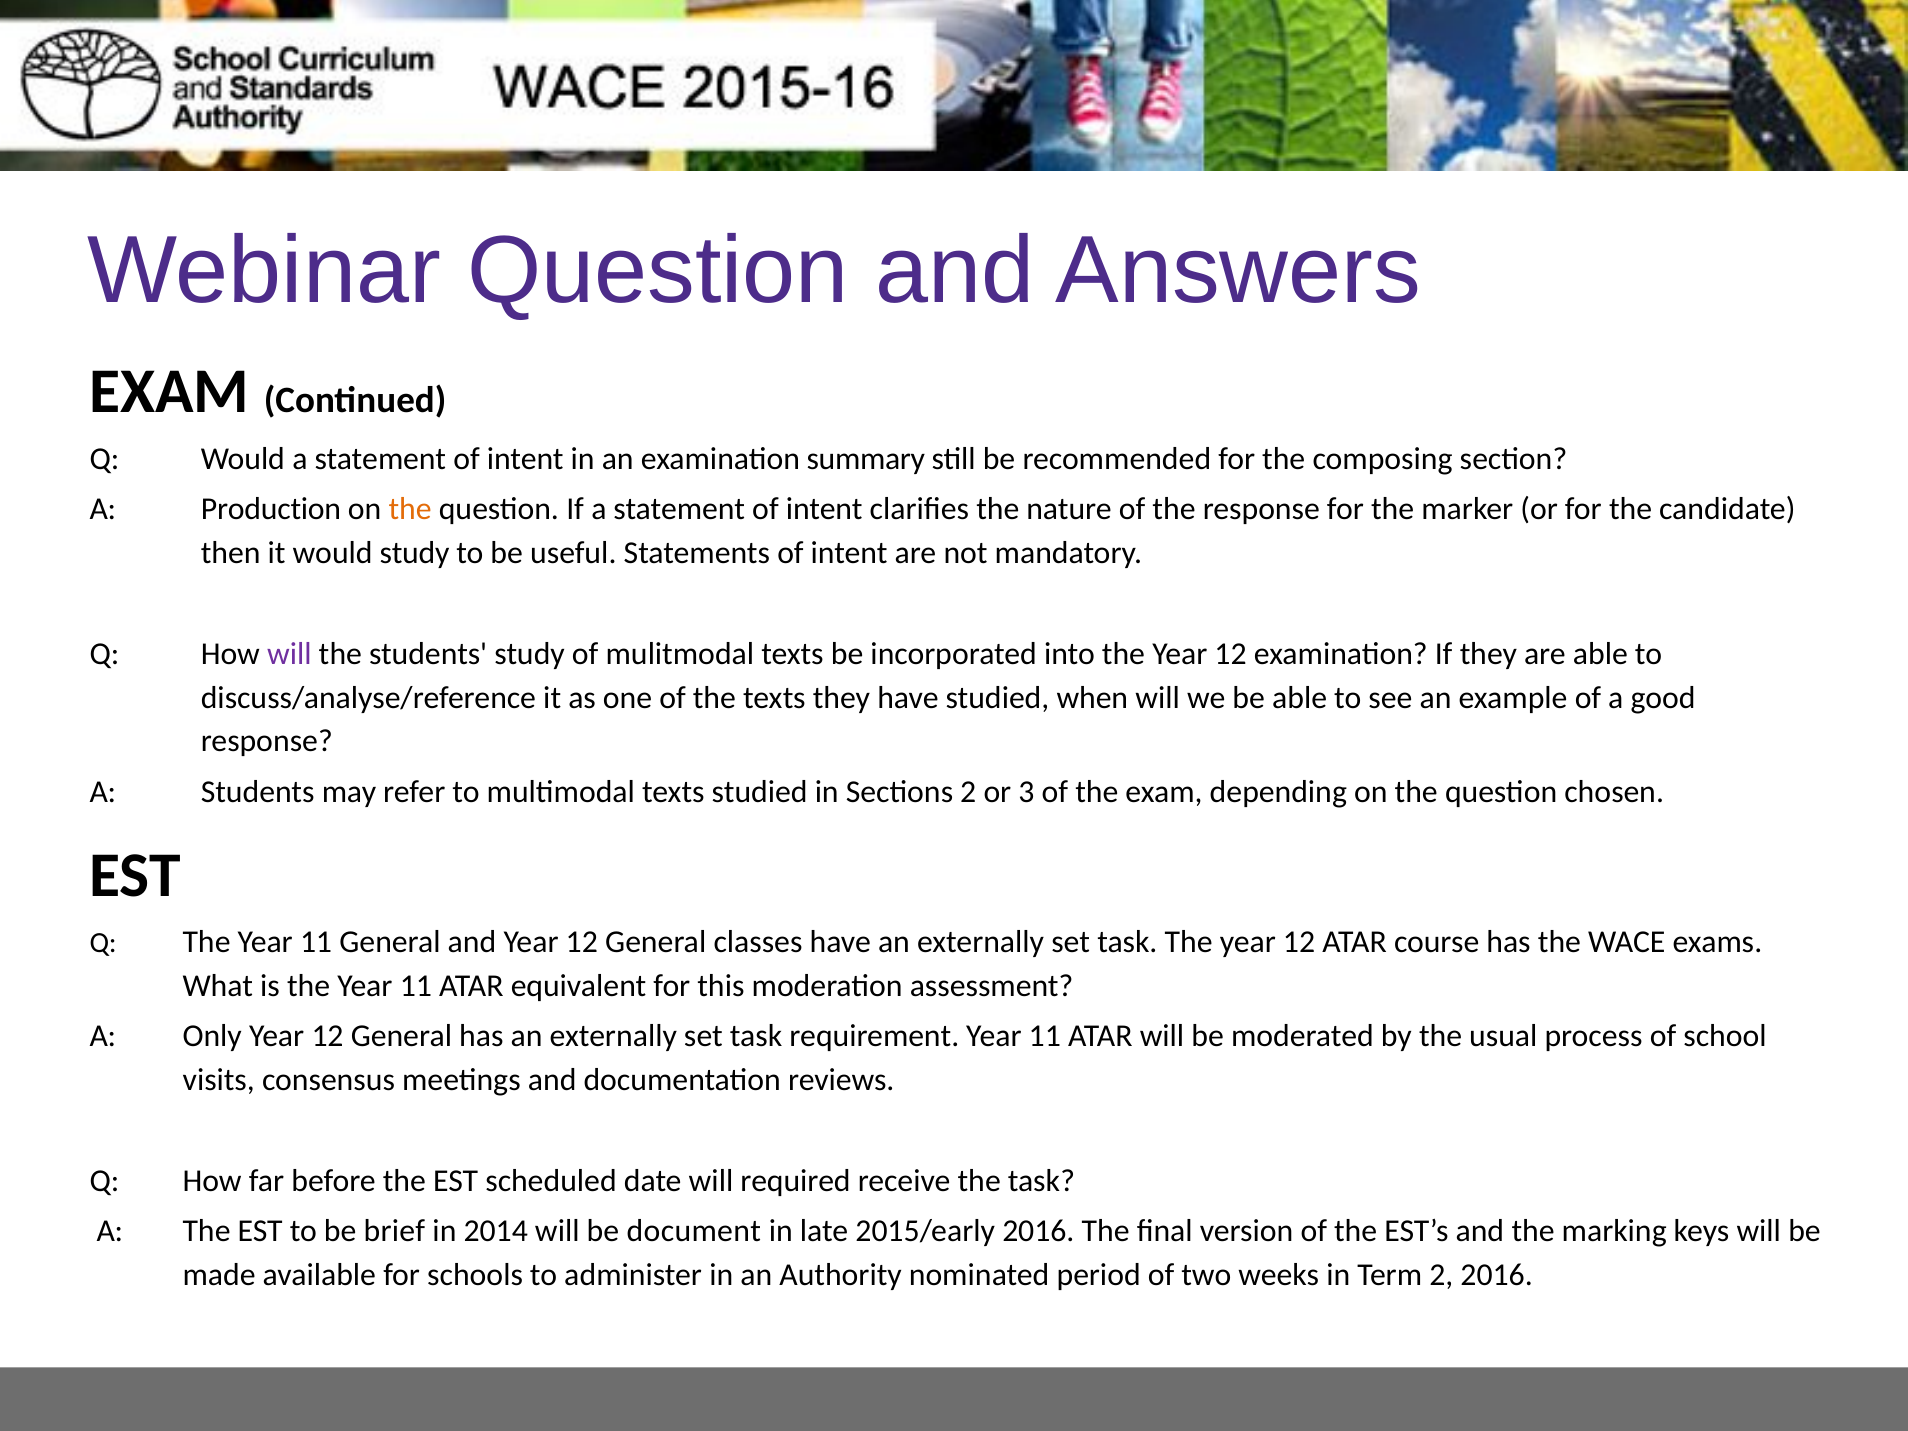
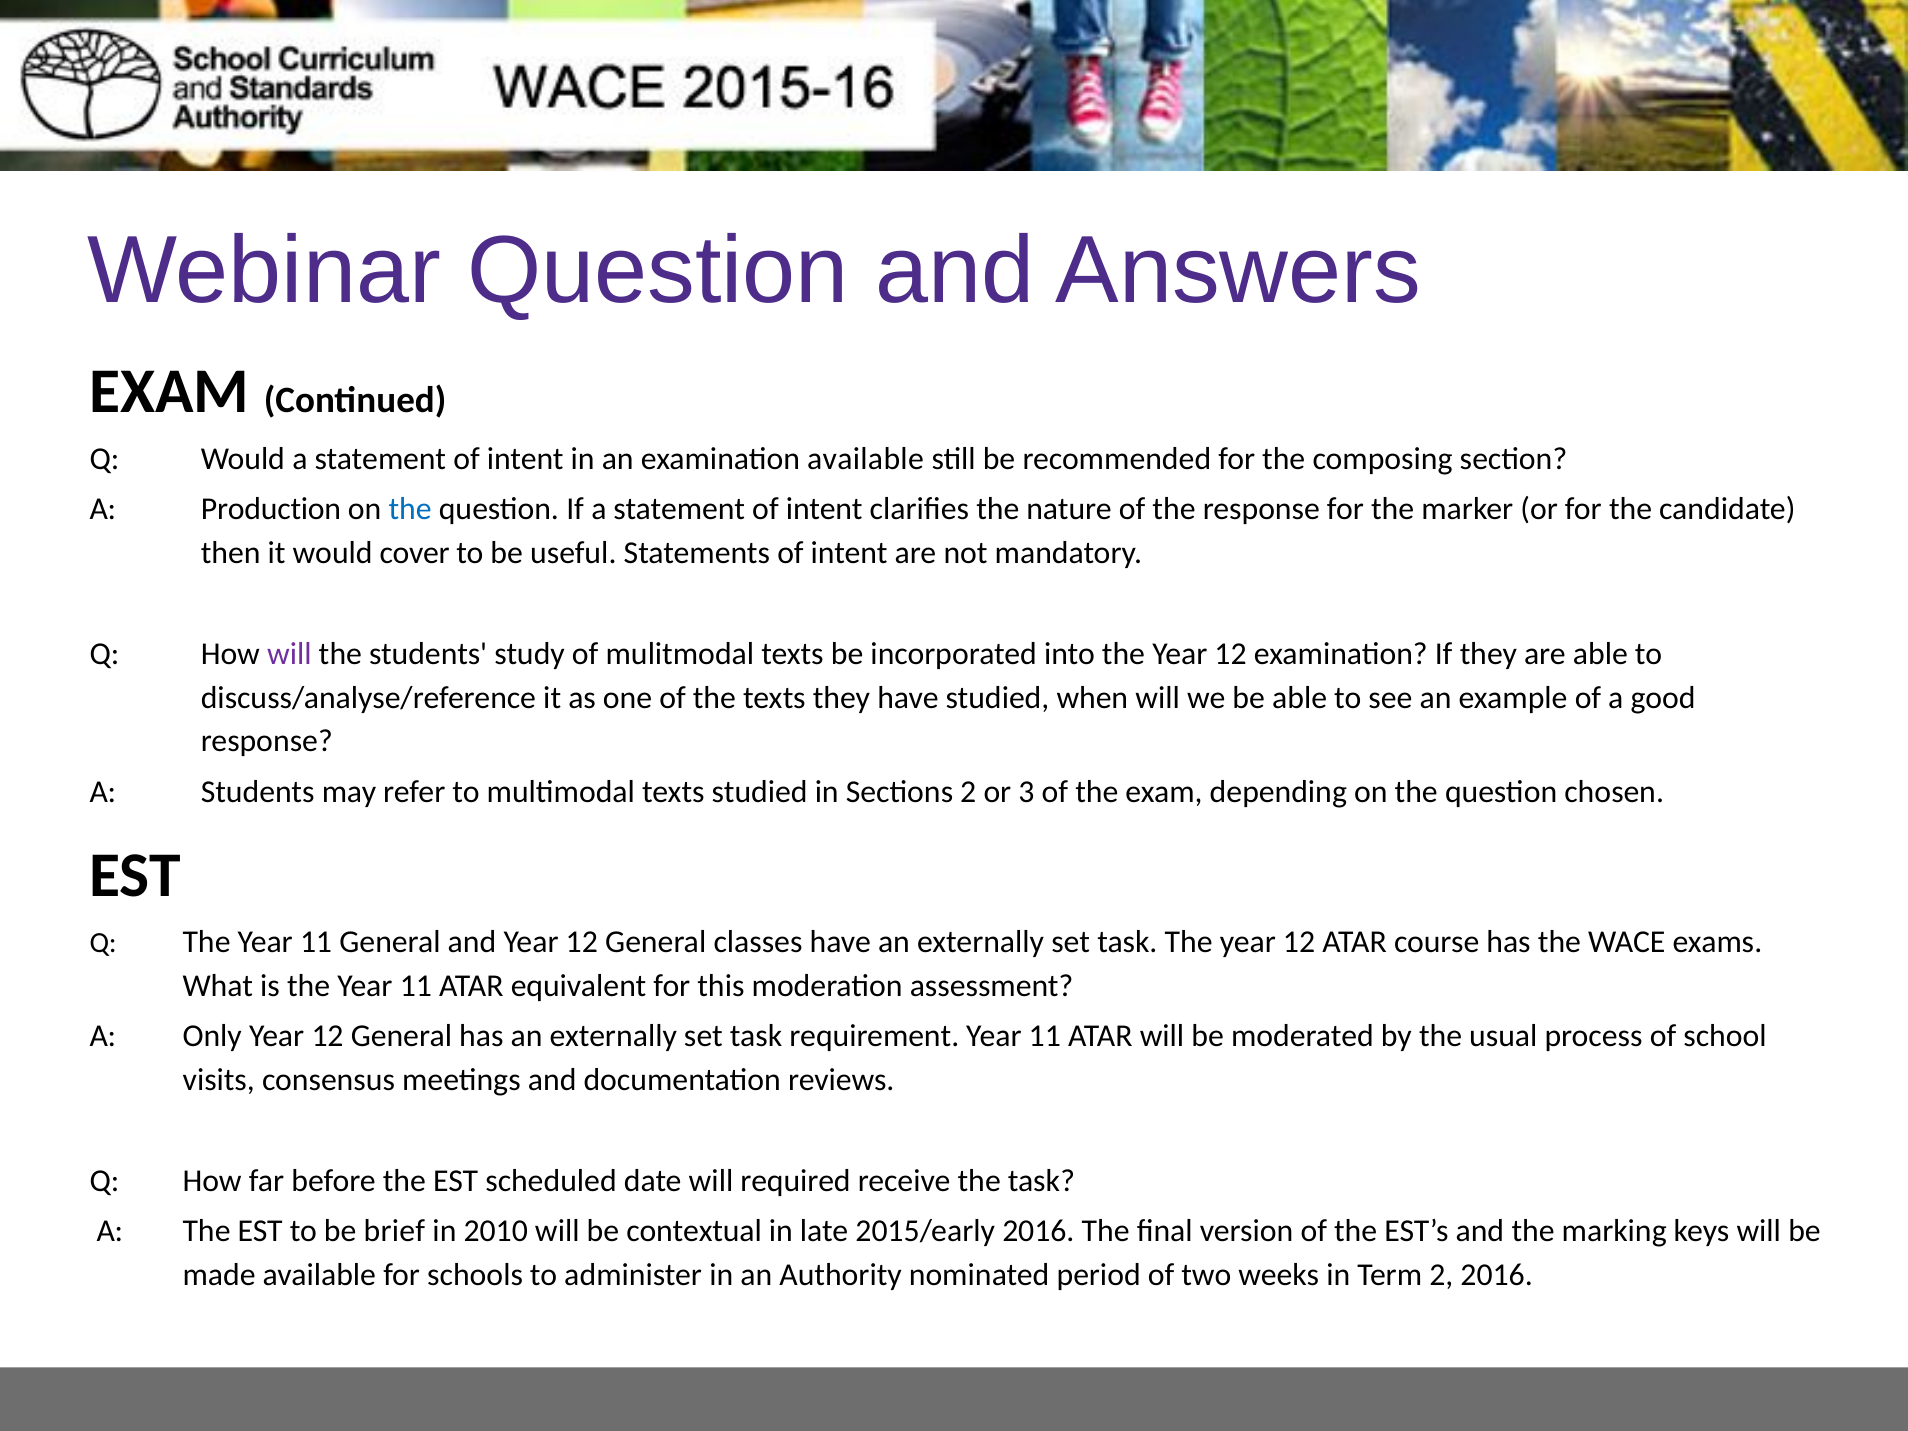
examination summary: summary -> available (865, 459)
the colour: orange -> blue (410, 509)
would study: study -> cover (415, 553)
2014: 2014 -> 2010 (496, 1231)
document: document -> contextual (694, 1231)
